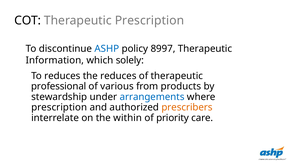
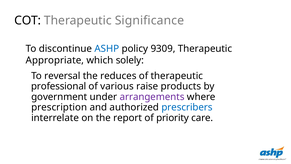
Therapeutic Prescription: Prescription -> Significance (149, 20)
8997: 8997 -> 9309 (163, 49)
Information: Information -> Appropriate (55, 60)
To reduces: reduces -> reversal (62, 76)
from: from -> raise (147, 86)
stewardship: stewardship -> government (59, 97)
arrangements colour: blue -> purple (152, 97)
prescribers colour: orange -> blue (187, 107)
within: within -> report (128, 118)
